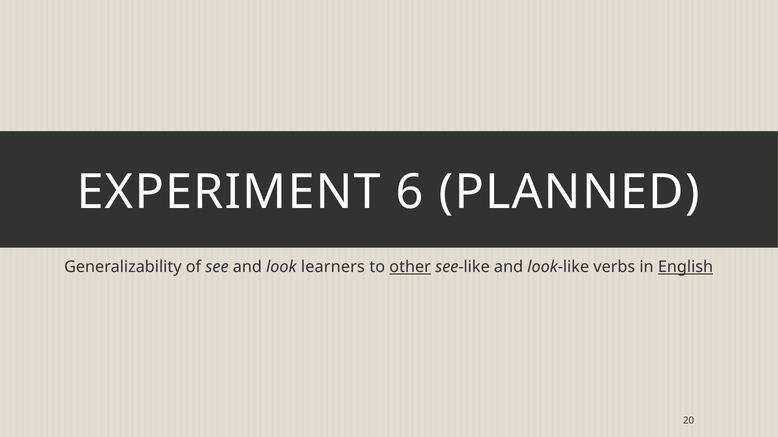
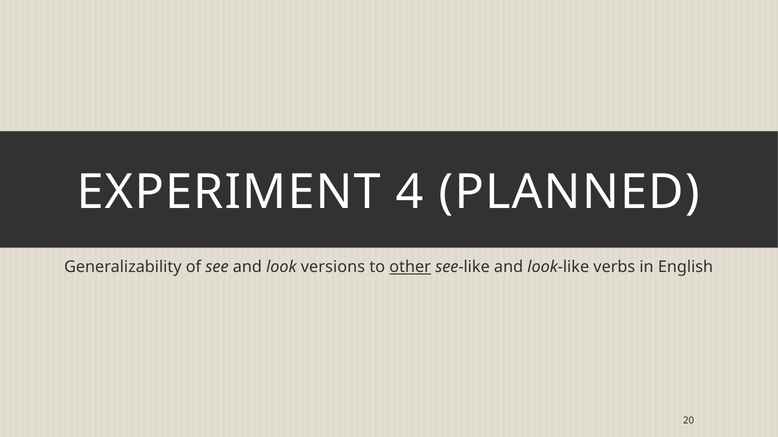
6: 6 -> 4 (410, 192)
learners: learners -> versions (333, 267)
English underline: present -> none (686, 267)
